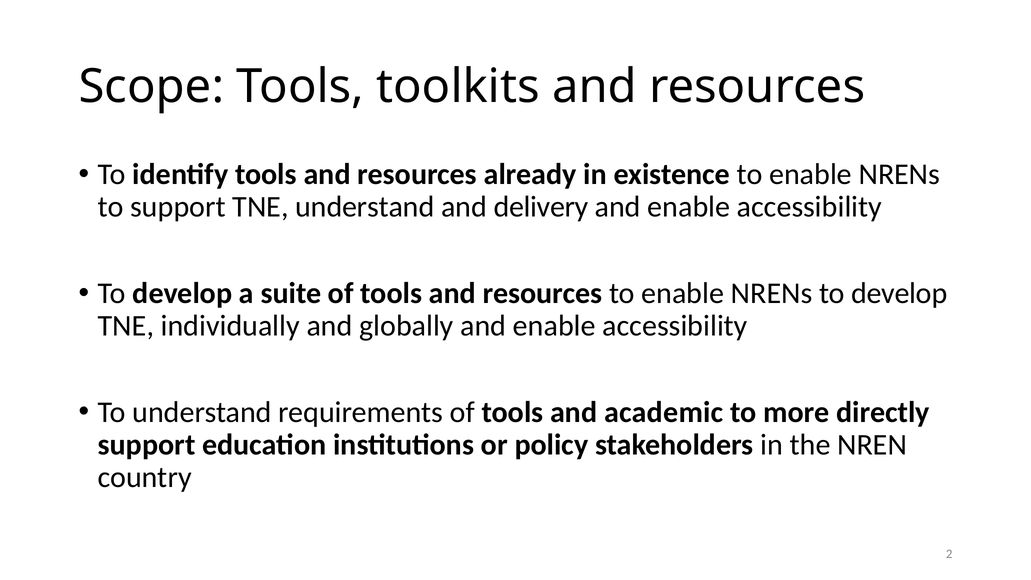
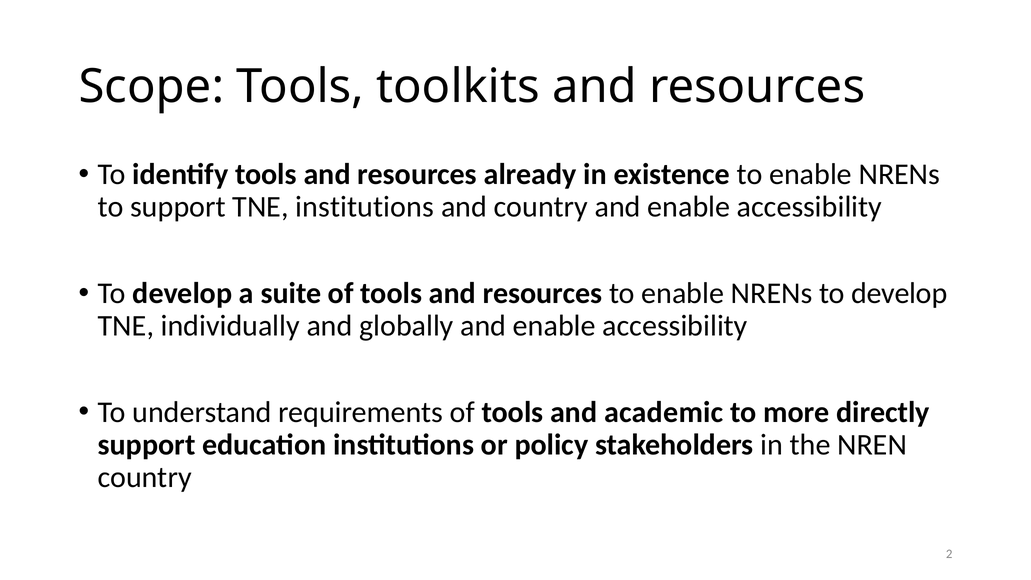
TNE understand: understand -> institutions (365, 207)
and delivery: delivery -> country (541, 207)
